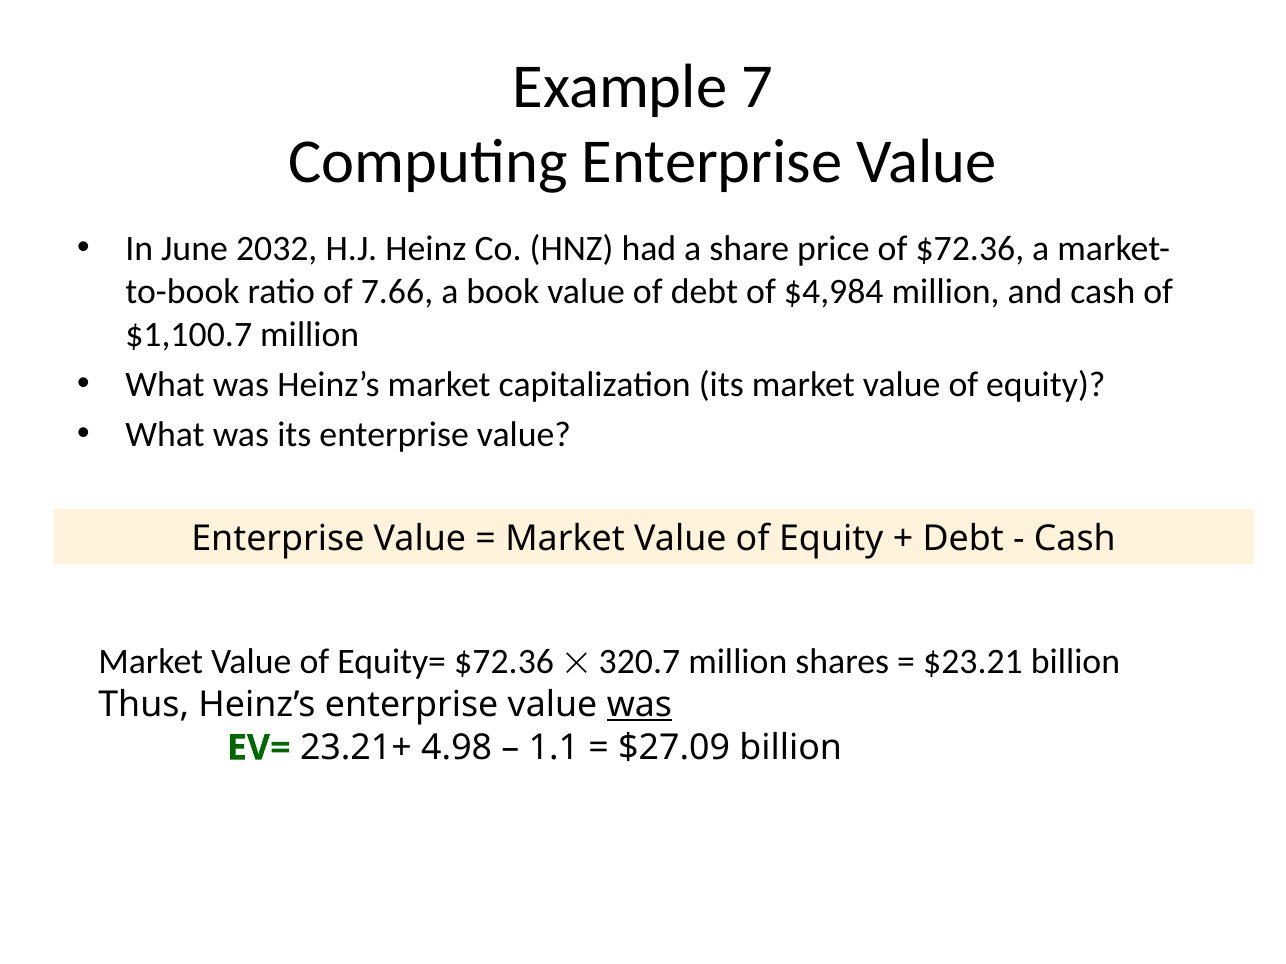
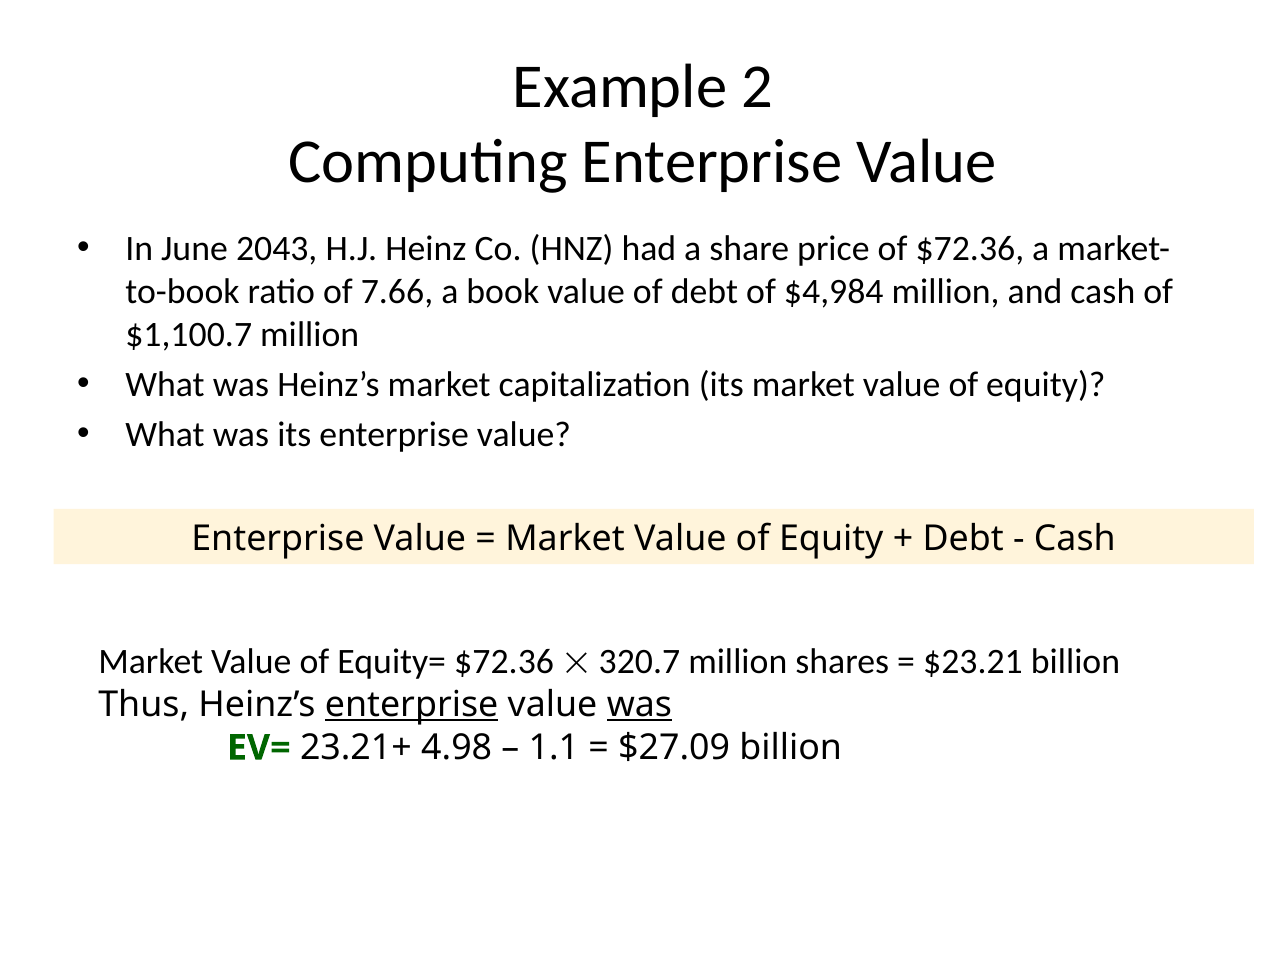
7: 7 -> 2 (757, 87)
2032: 2032 -> 2043 (277, 249)
enterprise underline: none -> present (412, 705)
